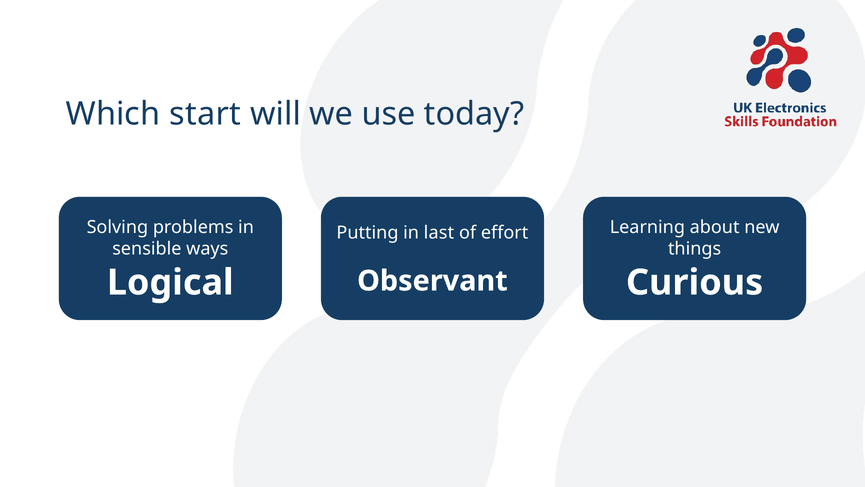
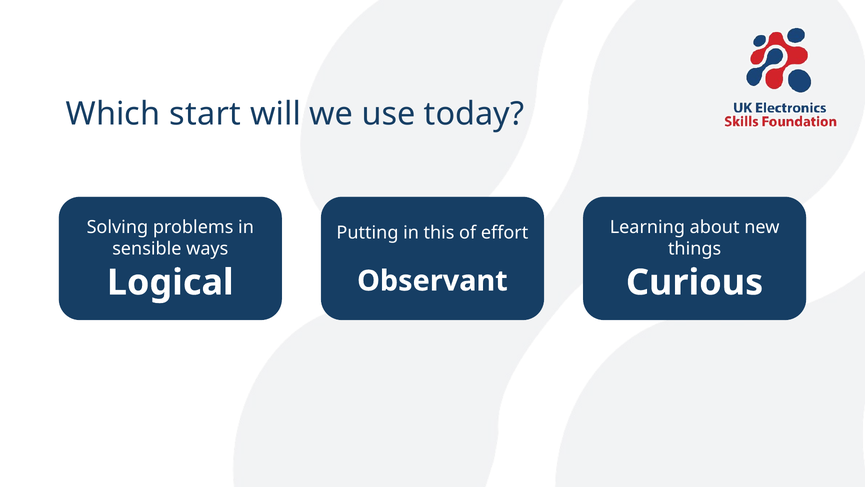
last: last -> this (439, 232)
